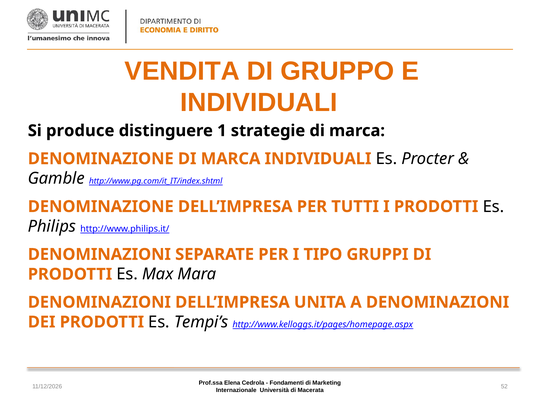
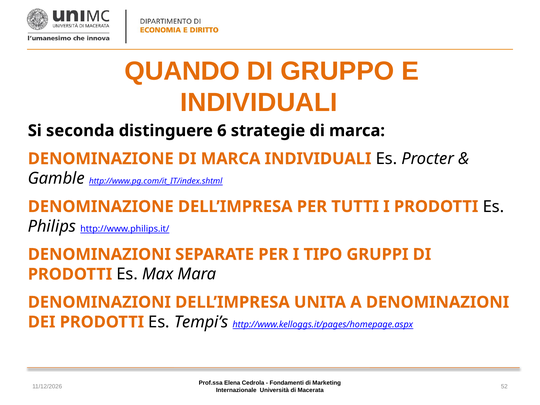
VENDITA: VENDITA -> QUANDO (182, 71)
produce: produce -> seconda (80, 131)
1: 1 -> 6 (222, 131)
